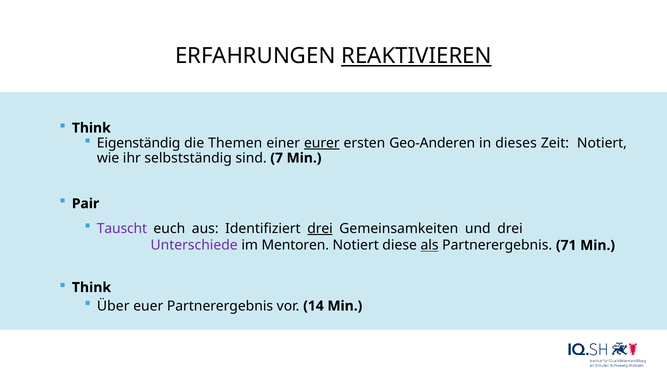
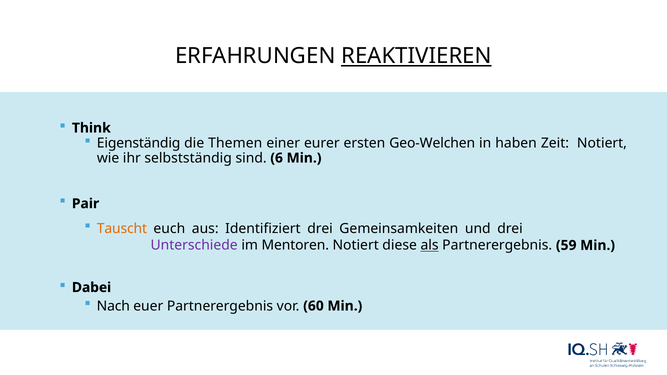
eurer underline: present -> none (322, 143)
Geo-Anderen: Geo-Anderen -> Geo-Welchen (432, 143)
dieses: dieses -> haben (516, 143)
7: 7 -> 6 (277, 158)
Tauscht colour: purple -> orange (122, 229)
drei underline: present -> none (320, 229)
71: 71 -> 59 (566, 245)
Think: Think -> Dabei (92, 288)
Über: Über -> Nach (113, 306)
14: 14 -> 60 (313, 306)
